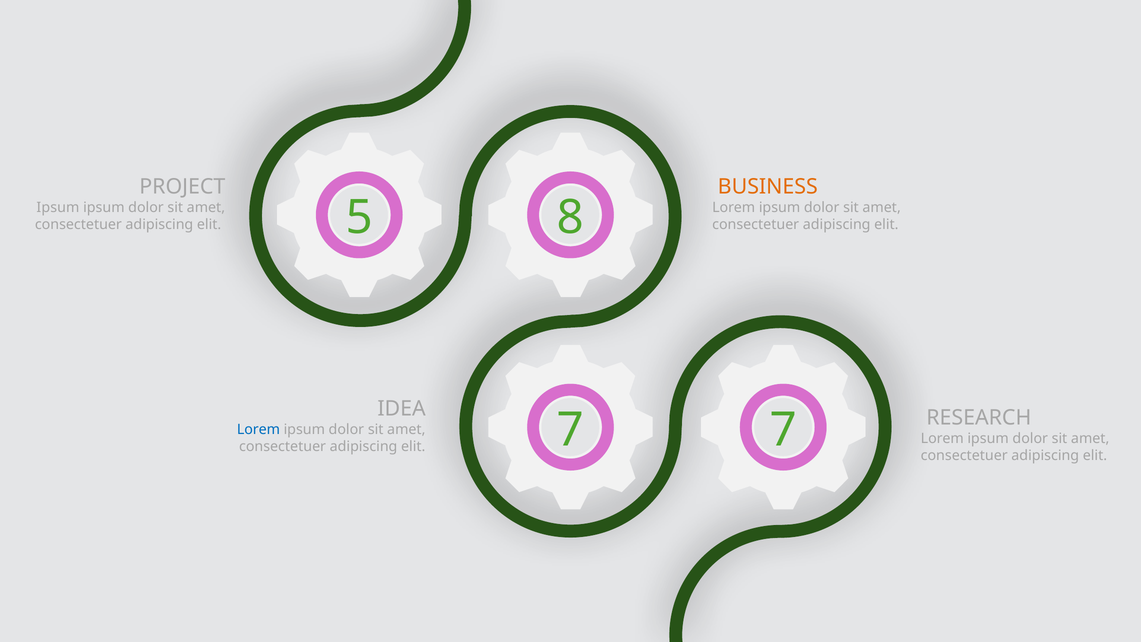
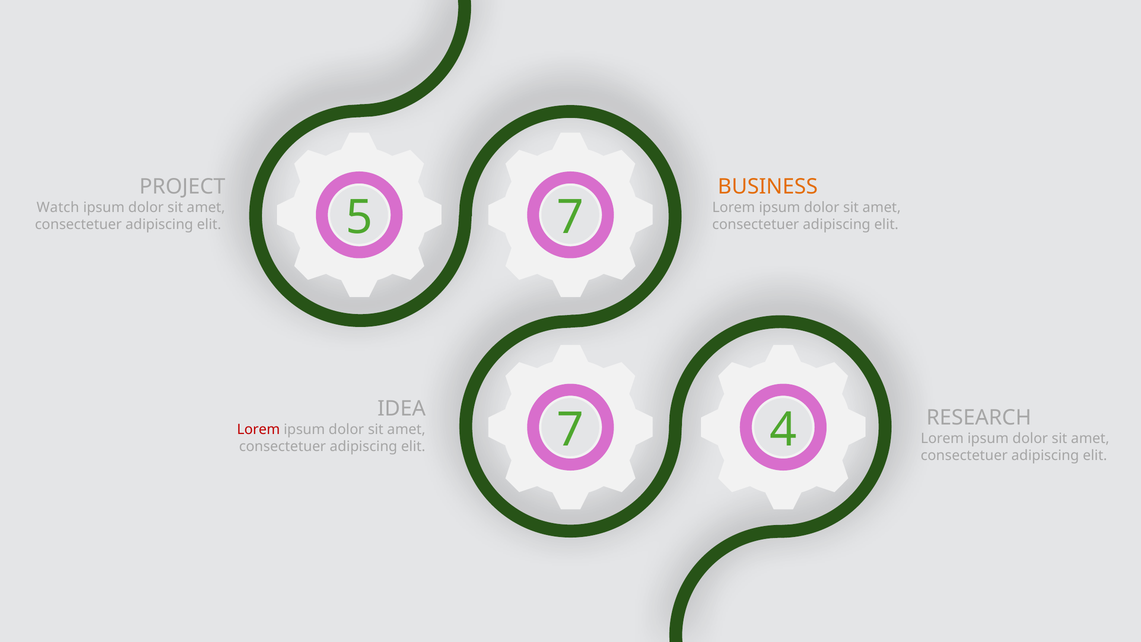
Ipsum: Ipsum -> Watch (58, 207)
5 8: 8 -> 7 (571, 218)
7 7: 7 -> 4 (783, 430)
Lorem colour: blue -> red (258, 429)
